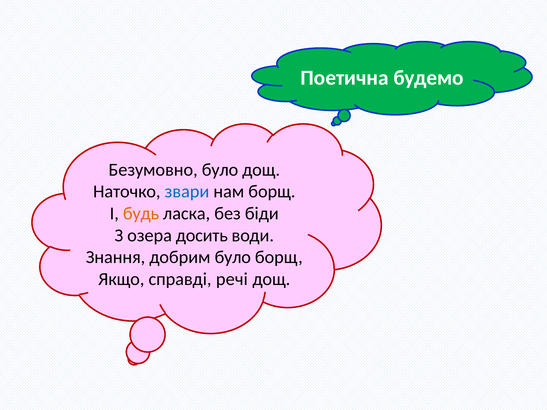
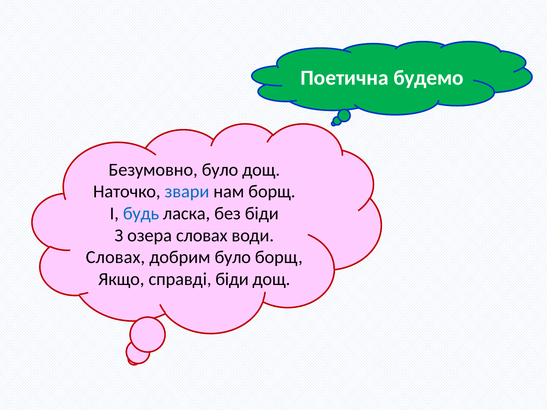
будь colour: orange -> blue (141, 214)
озера досить: досить -> словах (202, 236)
Знання: Знання -> Словах (115, 257)
справді речі: речі -> біди (232, 279)
